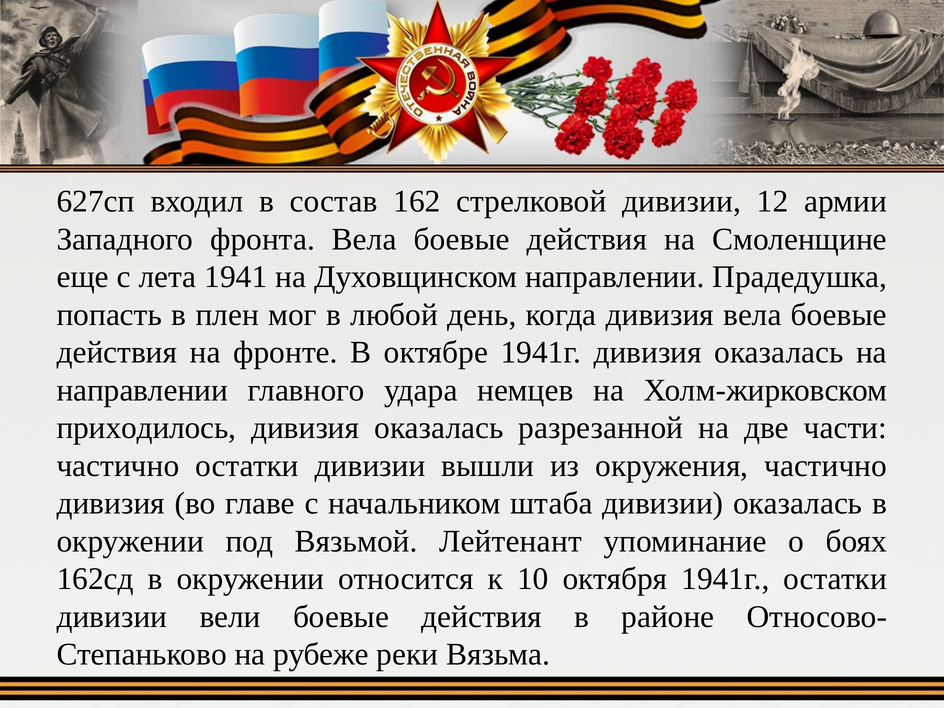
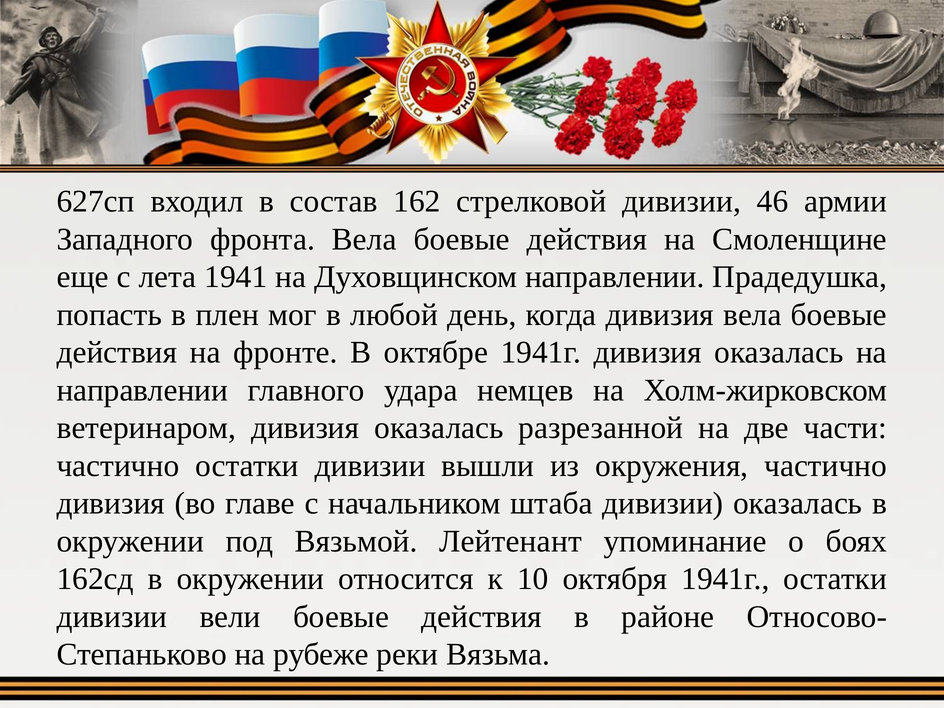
12: 12 -> 46 (773, 201)
приходилось: приходилось -> ветеринаром (146, 428)
